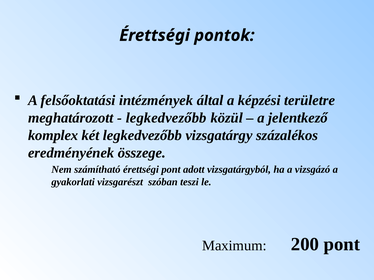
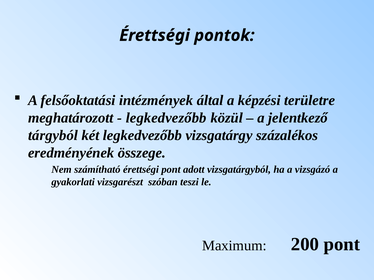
komplex: komplex -> tárgyból (53, 136)
